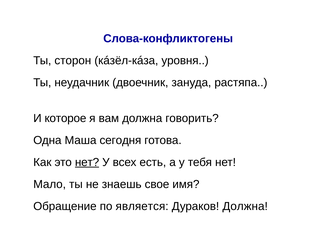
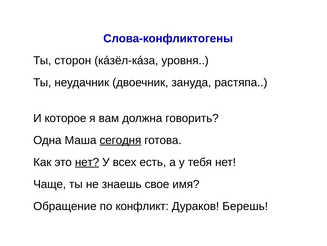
сегодня underline: none -> present (120, 140)
Мало: Мало -> Чаще (50, 184)
является: является -> конфликт (142, 206)
Дураков Должна: Должна -> Берешь (245, 206)
